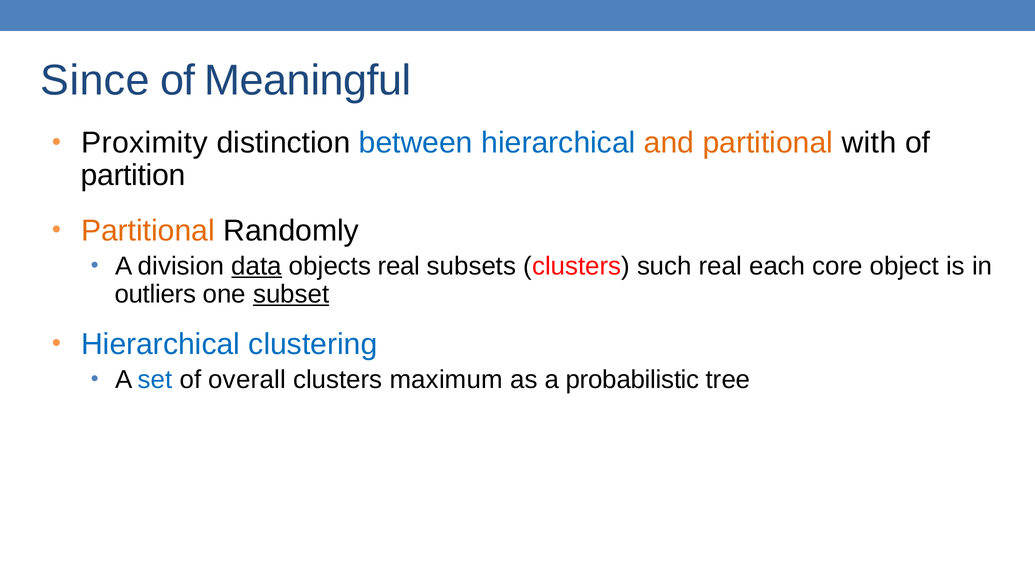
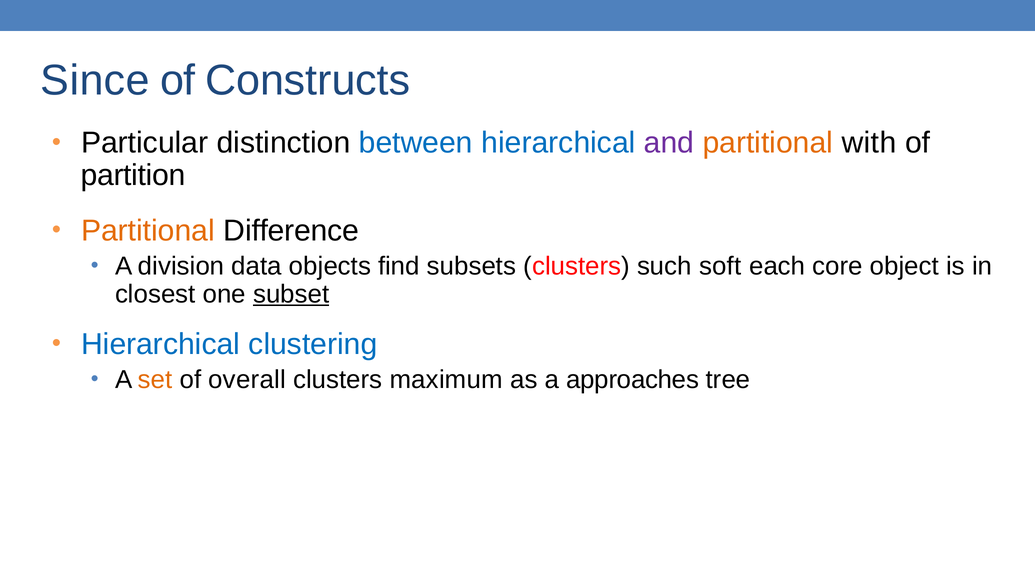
Meaningful: Meaningful -> Constructs (308, 81)
Proximity: Proximity -> Particular (145, 143)
and colour: orange -> purple (669, 143)
Randomly: Randomly -> Difference (291, 231)
data underline: present -> none (257, 266)
objects real: real -> find (399, 266)
such real: real -> soft (720, 266)
outliers: outliers -> closest (155, 294)
set colour: blue -> orange (155, 380)
probabilistic: probabilistic -> approaches (633, 380)
